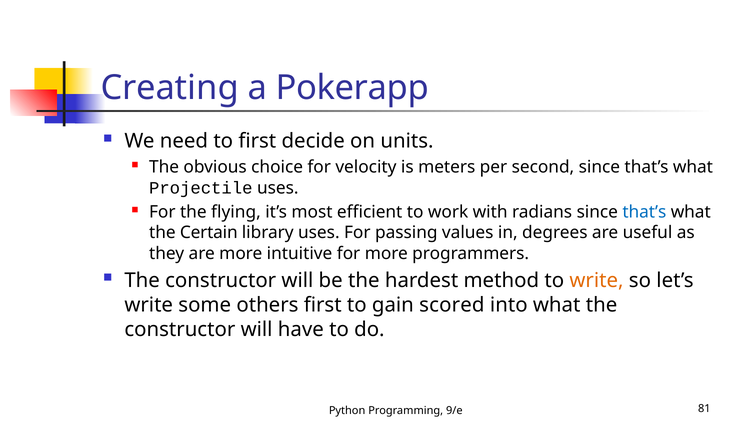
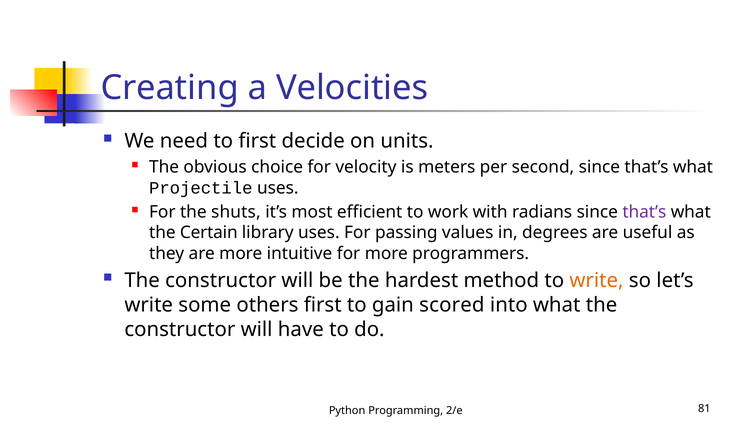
Pokerapp: Pokerapp -> Velocities (352, 88)
flying: flying -> shuts (236, 212)
that’s colour: blue -> purple (644, 212)
9/e: 9/e -> 2/e (454, 411)
